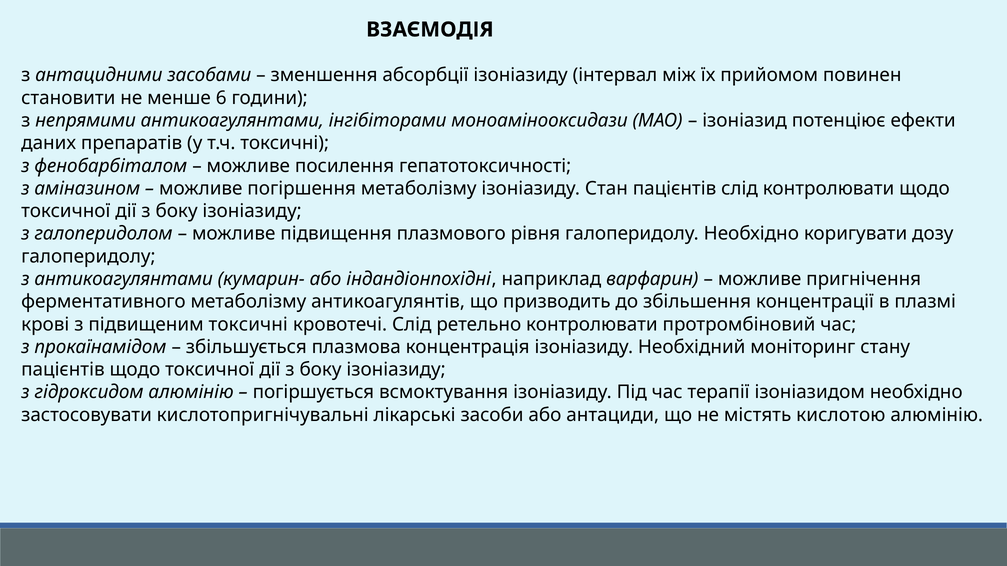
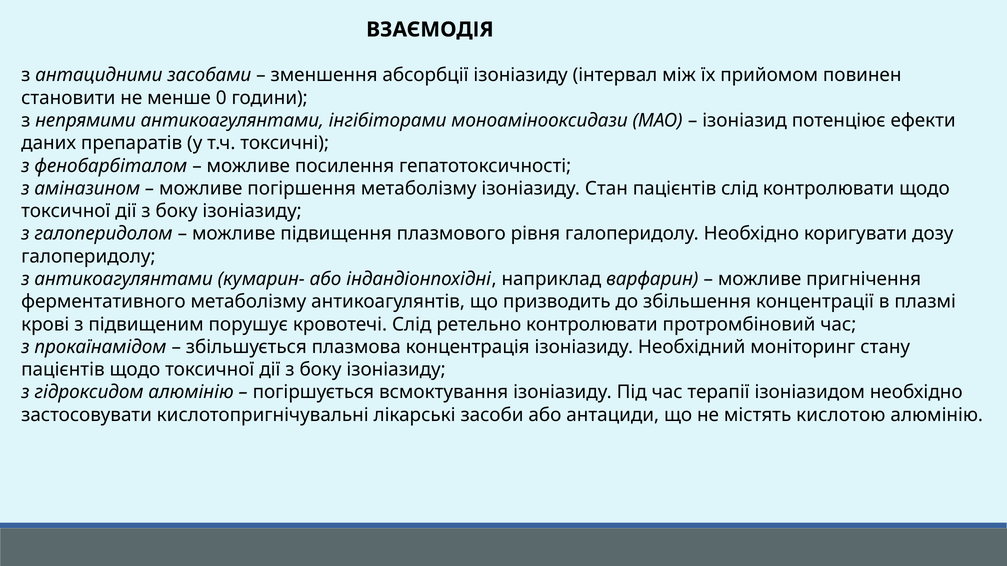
6: 6 -> 0 (221, 98)
підвищеним токсичні: токсичні -> порушує (248, 325)
